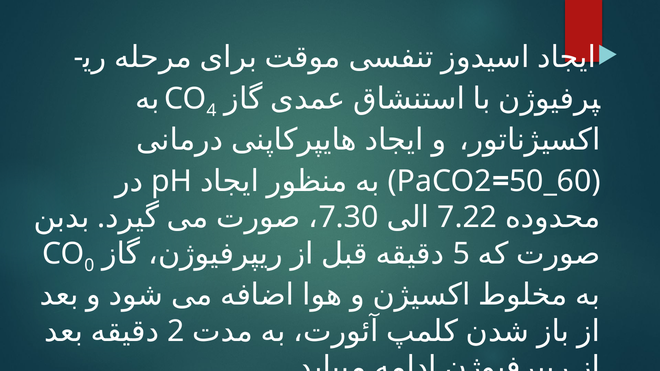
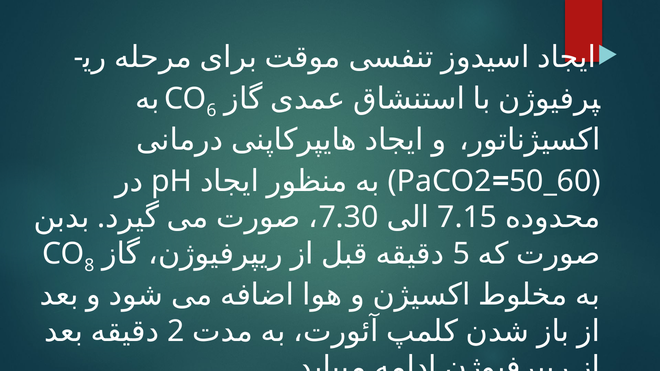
4: 4 -> 6 (212, 110)
7.22: 7.22 -> 7.15 (467, 218)
0: 0 -> 8 (89, 266)
